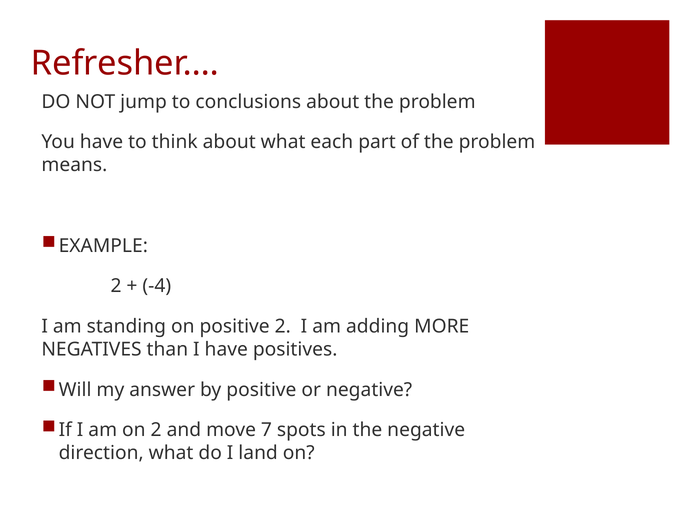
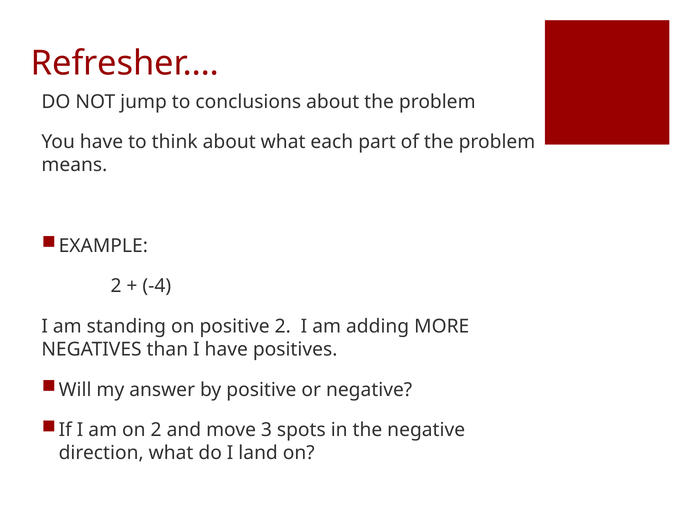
7: 7 -> 3 (266, 430)
